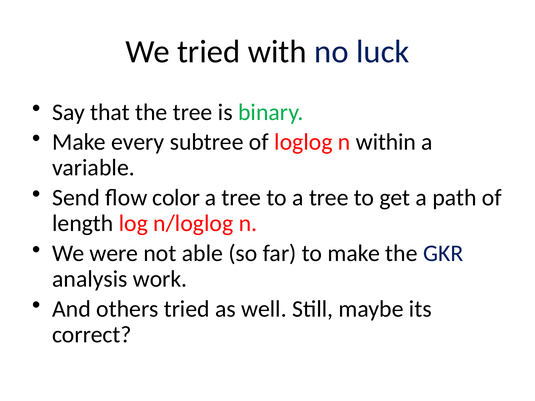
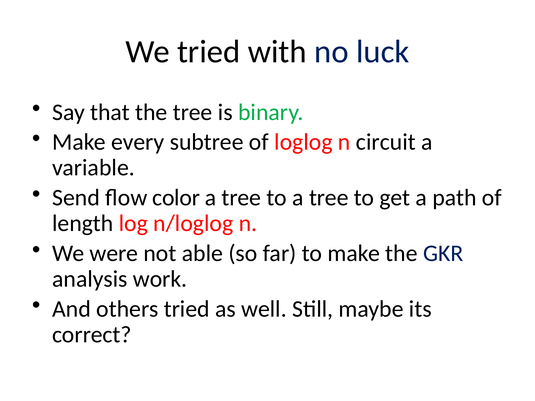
within: within -> circuit (386, 142)
